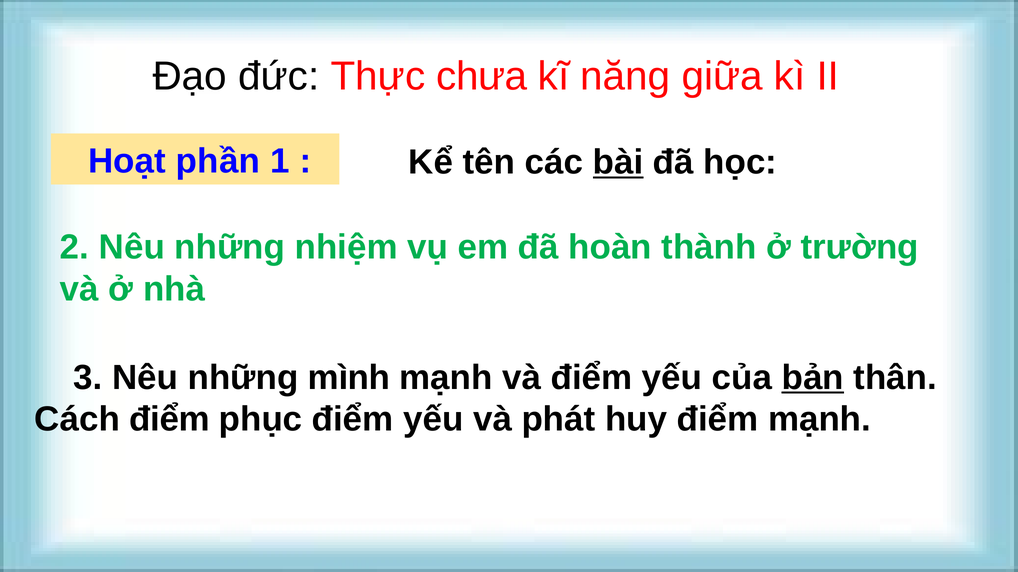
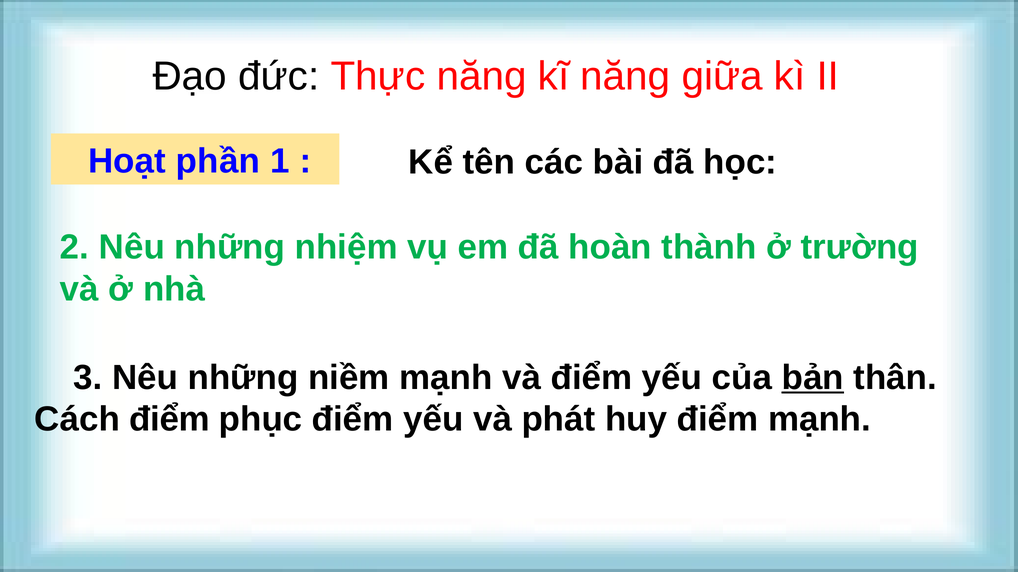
Thực chưa: chưa -> năng (482, 76)
bài underline: present -> none (618, 162)
mình: mình -> niềm (349, 377)
